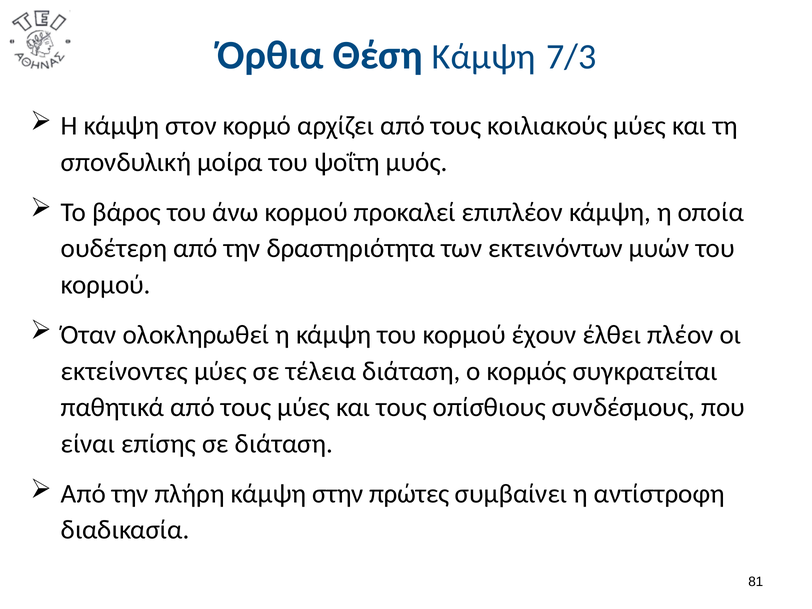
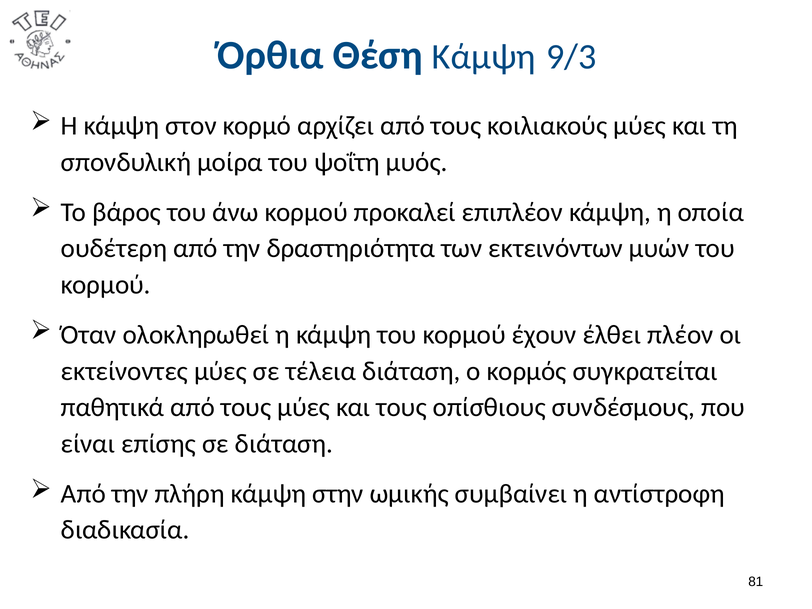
7/3: 7/3 -> 9/3 (571, 57)
πρώτες: πρώτες -> ωμικής (409, 494)
